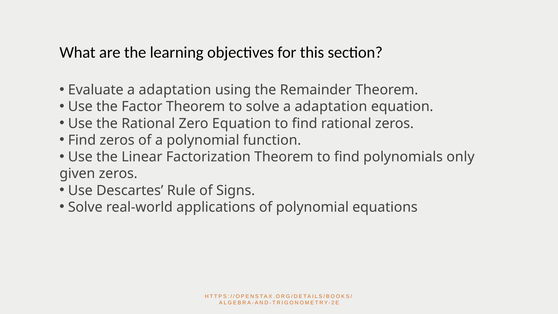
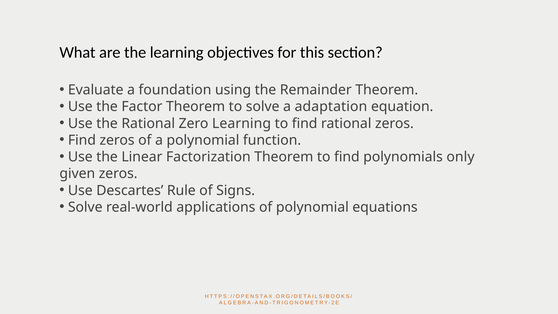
Evaluate a adaptation: adaptation -> foundation (175, 90)
Zero Equation: Equation -> Learning (242, 123)
